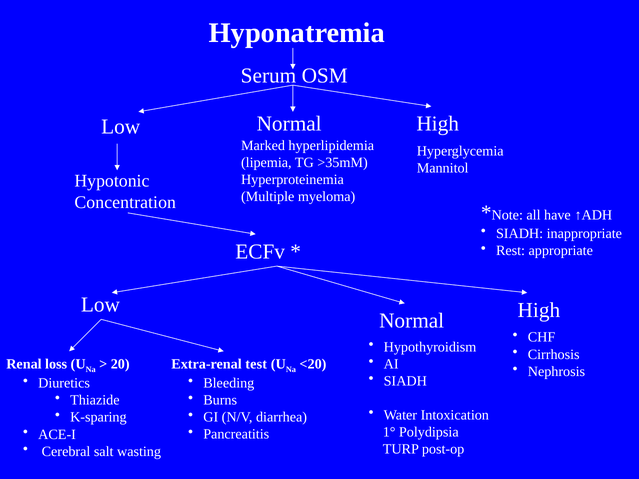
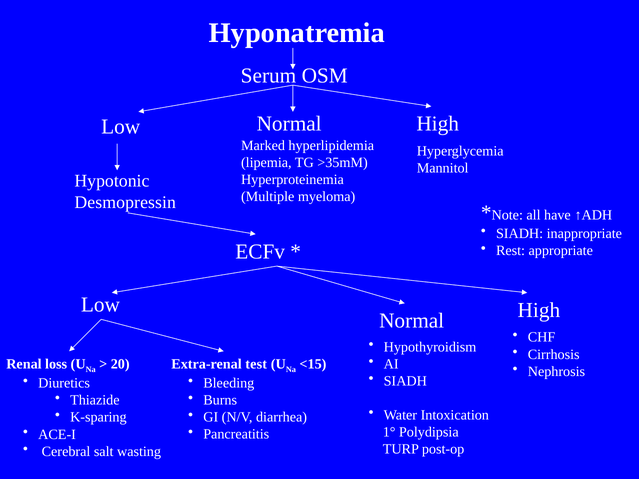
Concentration: Concentration -> Desmopressin (125, 202)
<20: <20 -> <15 (313, 364)
